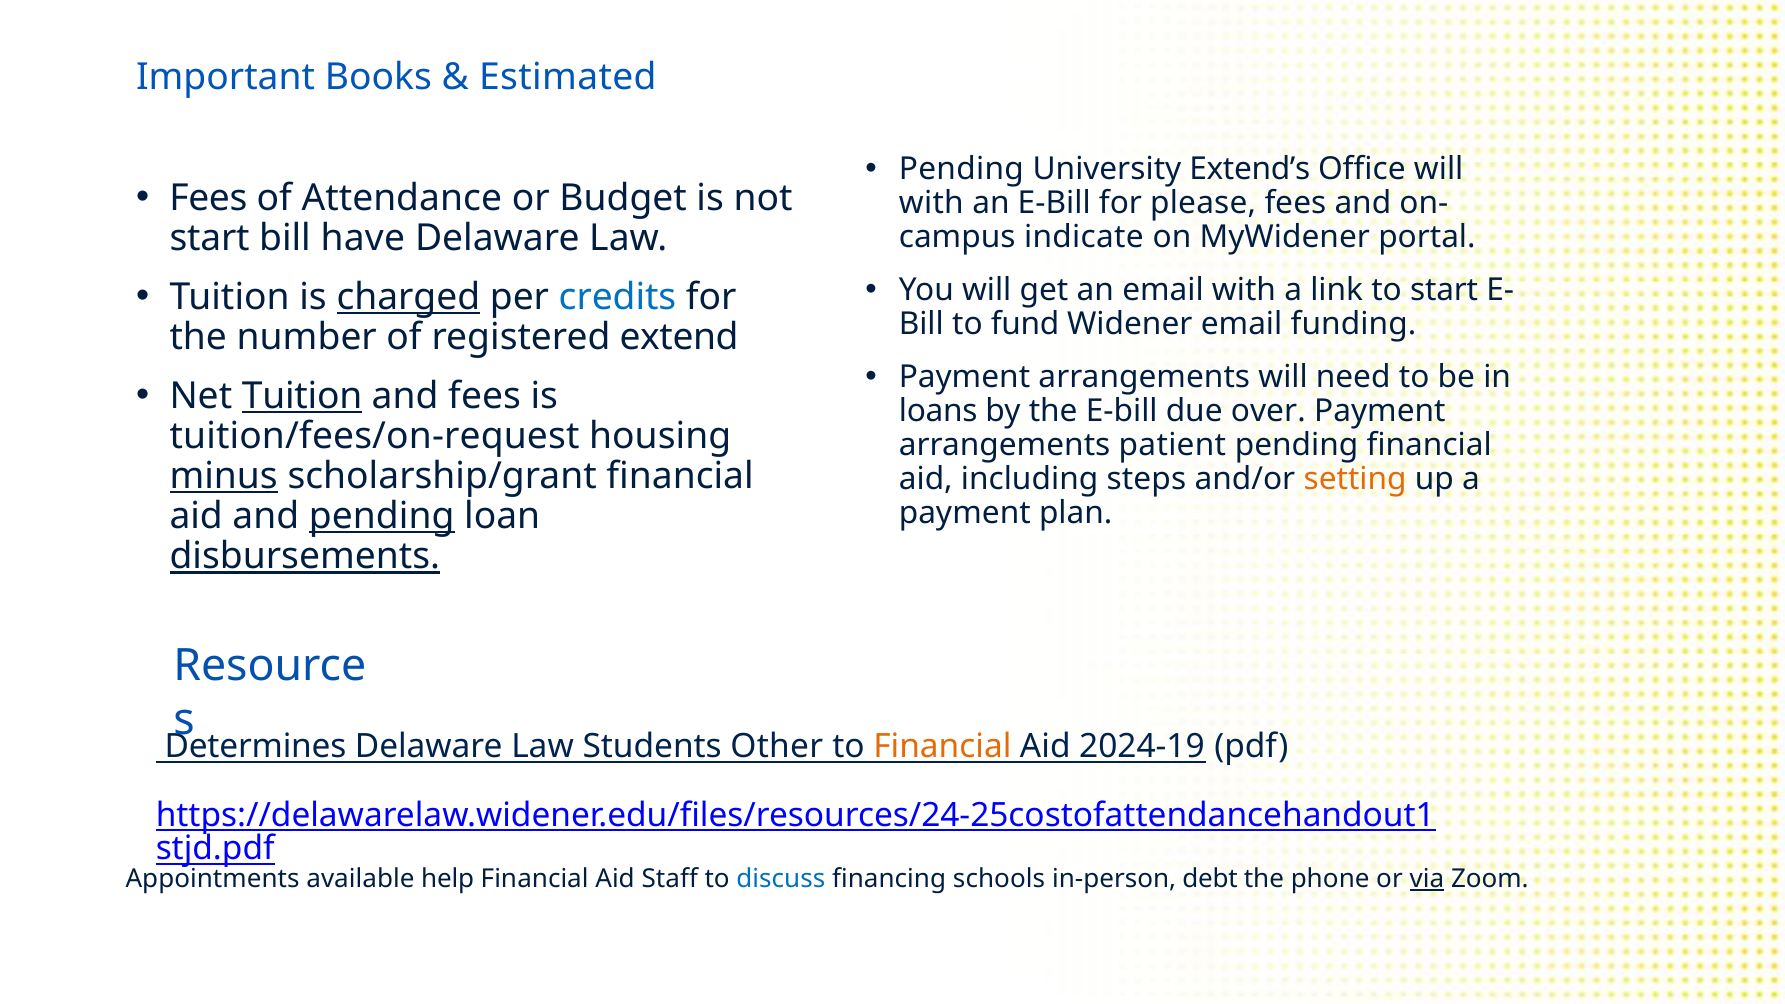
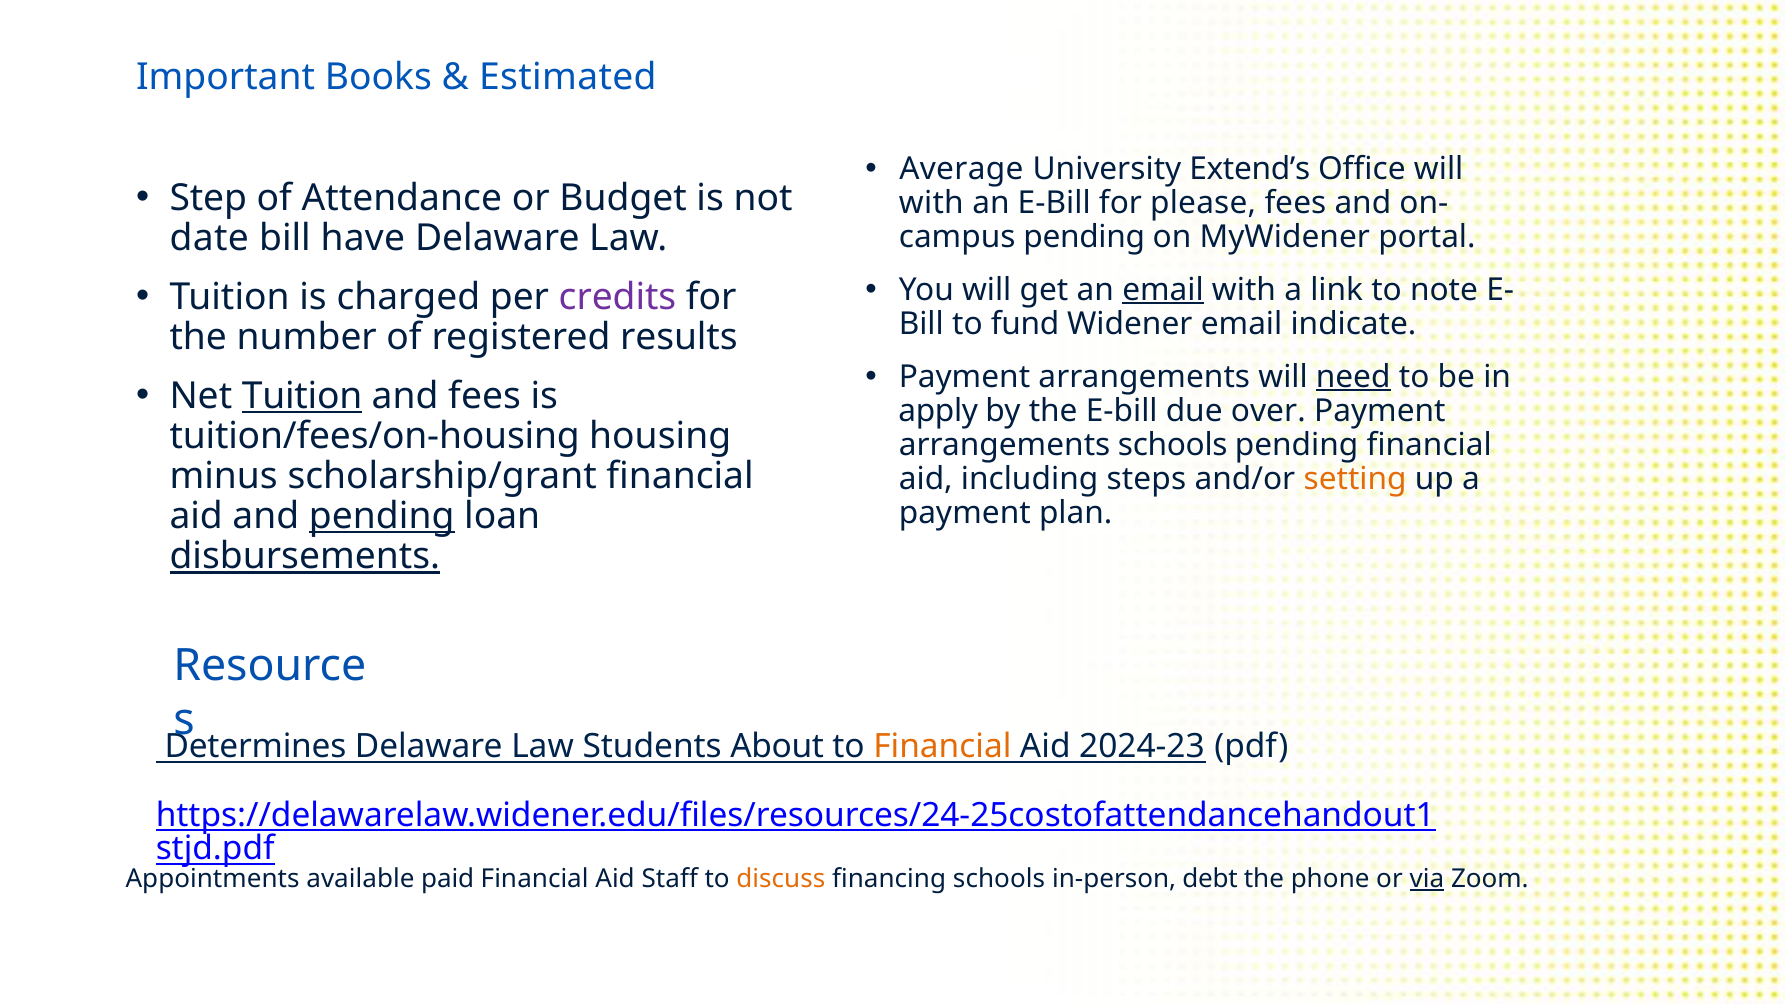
Pending: Pending -> Average (961, 169)
Fees: Fees -> Step (208, 198)
start: start -> date (209, 238)
indicate: indicate -> pending (1084, 237)
email underline: none -> present (1163, 290)
to start: start -> note (1444, 290)
charged underline: present -> none (408, 297)
credits colour: blue -> purple (618, 297)
funding: funding -> indicate (1353, 324)
extend: extend -> results (679, 337)
need underline: none -> present (1353, 377)
loans: loans -> apply (938, 411)
tuition/fees/on-request: tuition/fees/on-request -> tuition/fees/on-housing (375, 436)
arrangements patient: patient -> schools (1173, 445)
minus underline: present -> none (224, 476)
Other: Other -> About (777, 747)
2024-19: 2024-19 -> 2024-23 (1142, 747)
help: help -> paid (448, 879)
discuss colour: blue -> orange (781, 879)
